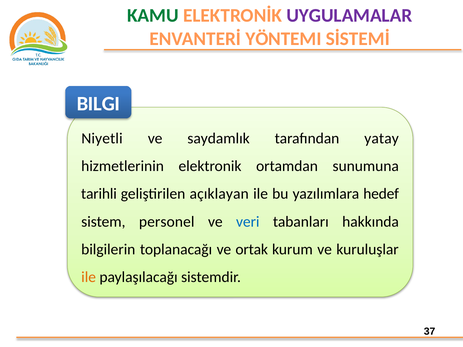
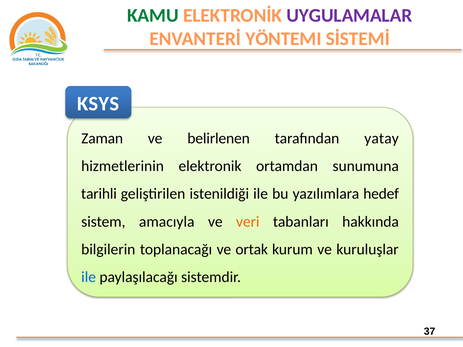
BILGI: BILGI -> KSYS (98, 104)
Niyetli: Niyetli -> Zaman (102, 138)
saydamlık: saydamlık -> belirlenen (219, 138)
açıklayan: açıklayan -> istenildiği (219, 194)
personel: personel -> amacıyla (167, 222)
veri colour: blue -> orange (248, 222)
ile colour: orange -> blue (89, 277)
